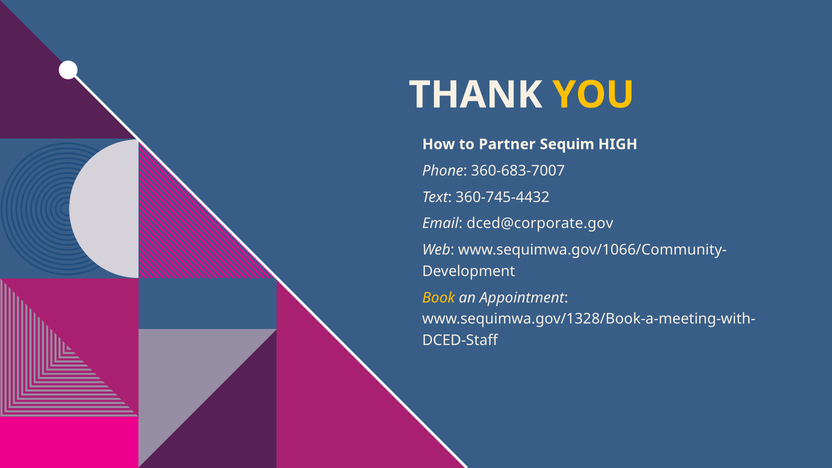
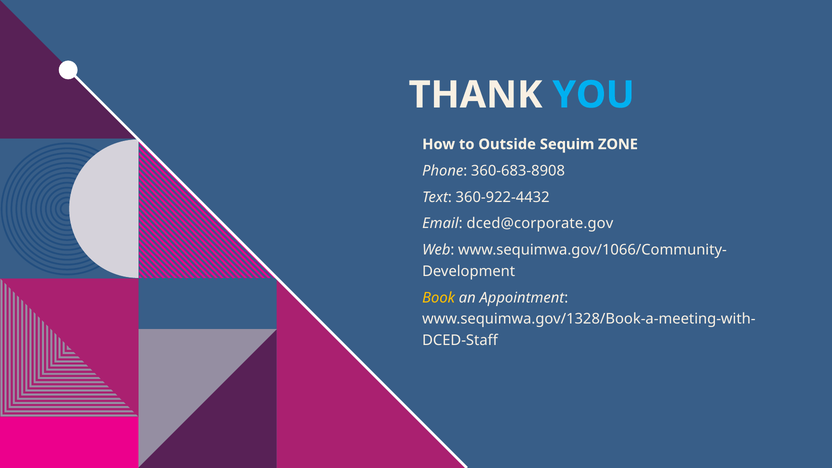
YOU colour: yellow -> light blue (594, 95)
Partner: Partner -> Outside (507, 144)
HIGH: HIGH -> ZONE (618, 144)
360-683-7007: 360-683-7007 -> 360-683-8908 (518, 171)
360-745-4432: 360-745-4432 -> 360-922-4432 (503, 197)
